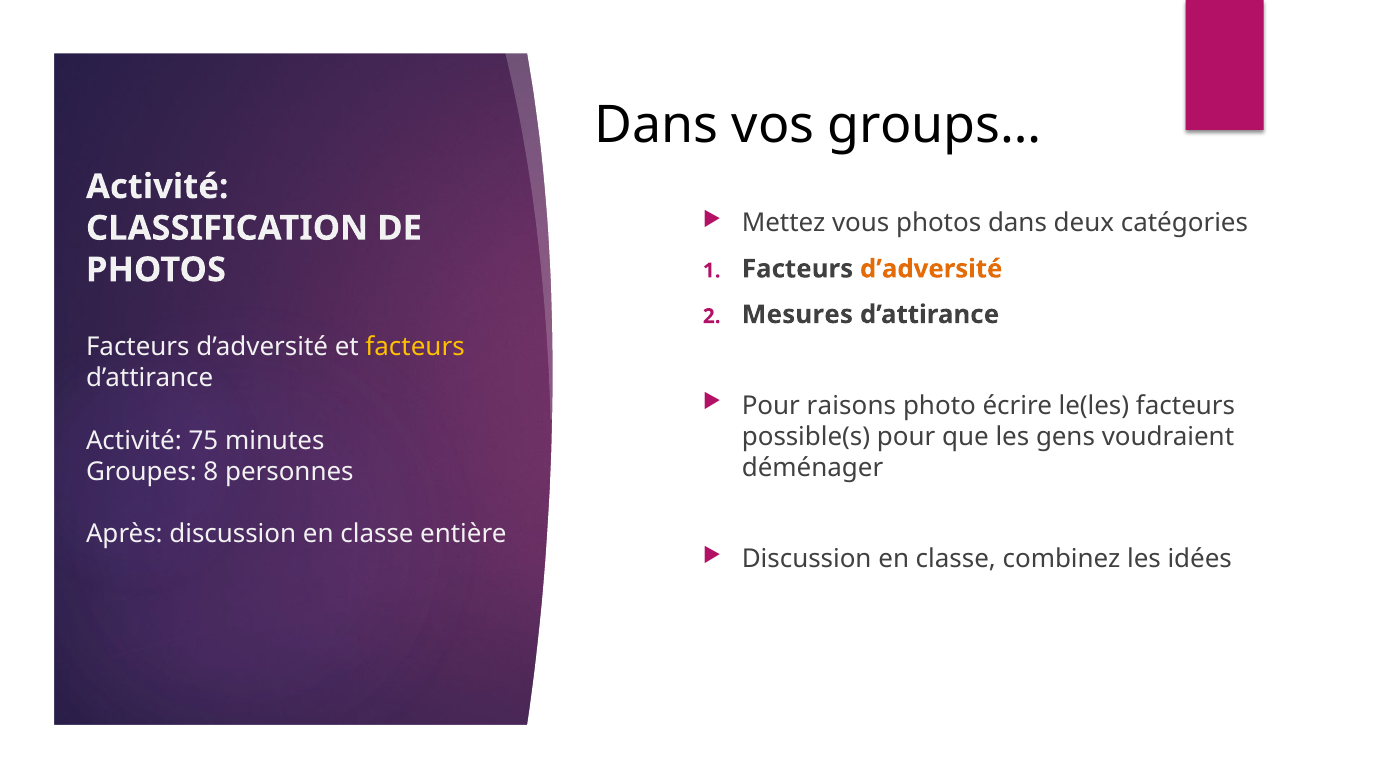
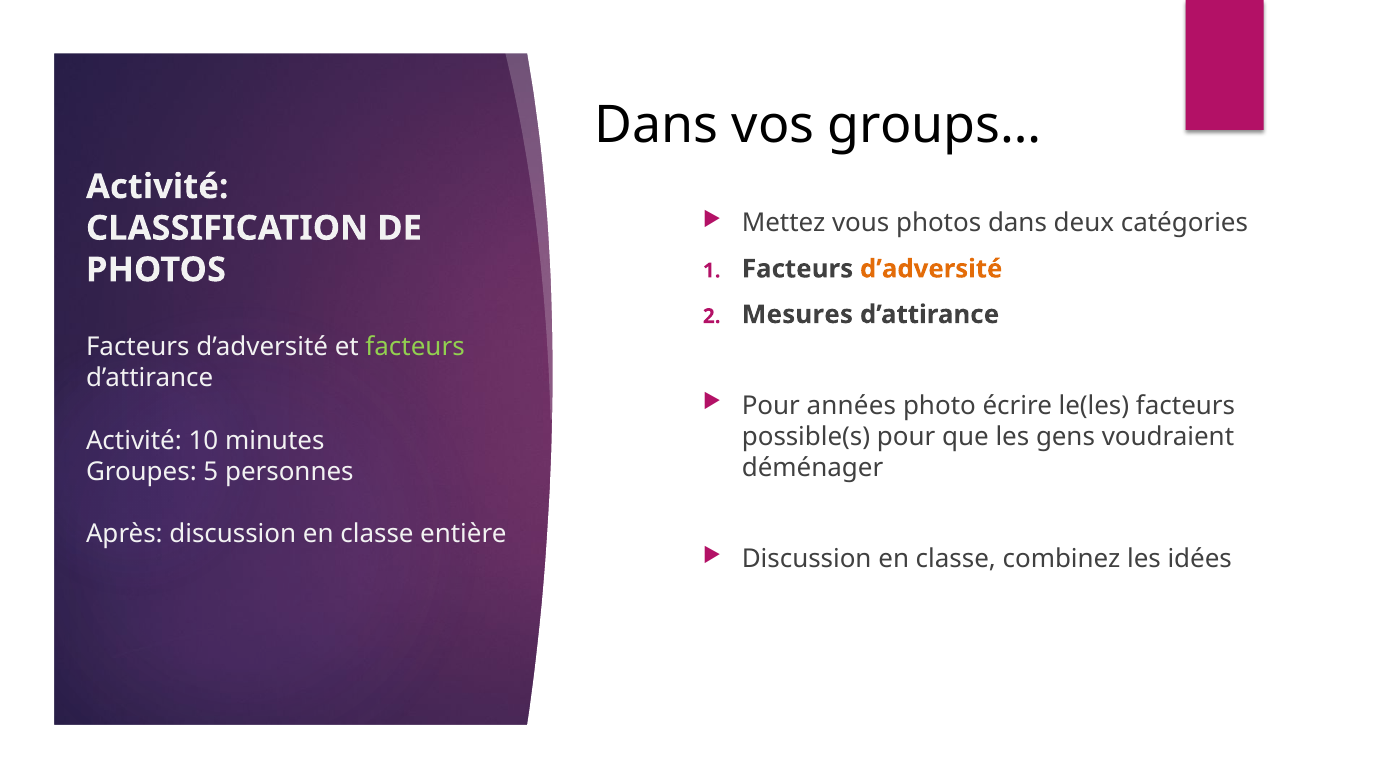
facteurs colour: yellow -> light green (415, 347)
raisons: raisons -> années (851, 406)
75: 75 -> 10 (203, 441)
8: 8 -> 5 (211, 472)
